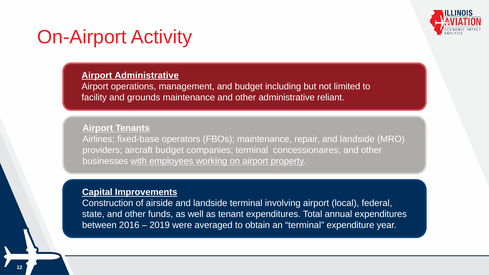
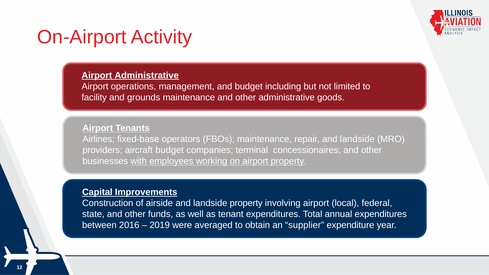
reliant: reliant -> goods (331, 97)
landside terminal: terminal -> property (246, 203)
an terminal: terminal -> supplier (305, 225)
